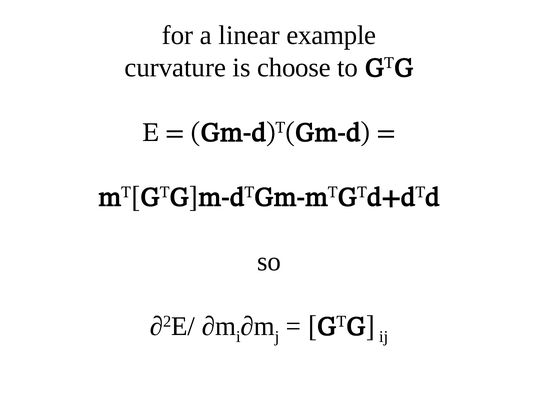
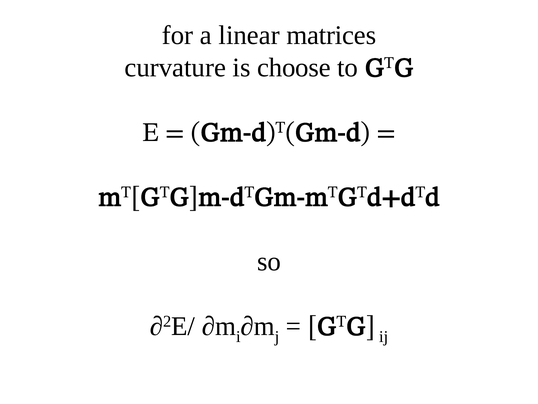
example: example -> matrices (331, 35)
